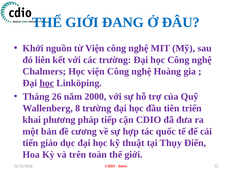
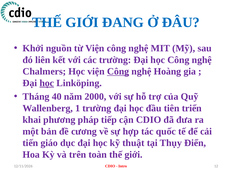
Công underline: none -> present (118, 71)
26: 26 -> 40 (57, 97)
8: 8 -> 1 (78, 108)
